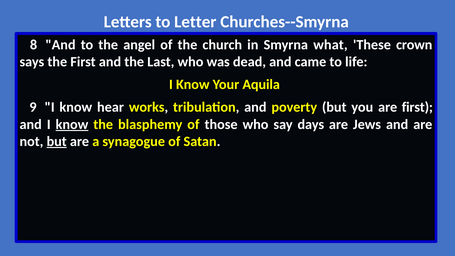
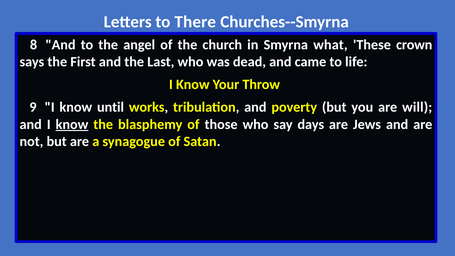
Letter: Letter -> There (195, 22)
Aquila: Aquila -> Throw (261, 85)
hear: hear -> until (111, 107)
are first: first -> will (417, 107)
but underline: present -> none (57, 141)
